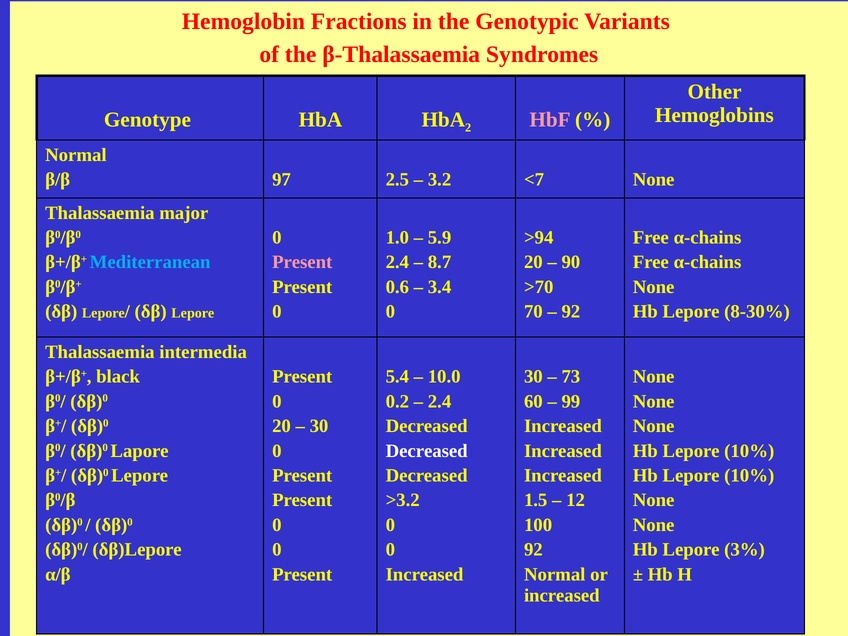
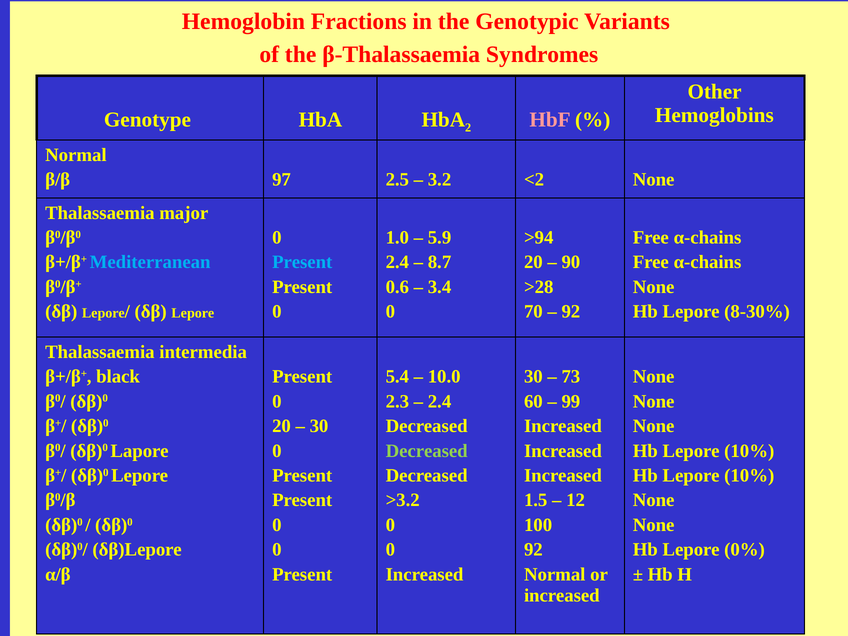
<7: <7 -> <2 (534, 180)
Present colour: pink -> light blue (302, 262)
>70: >70 -> >28 (539, 287)
0.2: 0.2 -> 2.3 (397, 401)
Decreased colour: white -> light green (427, 451)
3%: 3% -> 0% (745, 550)
